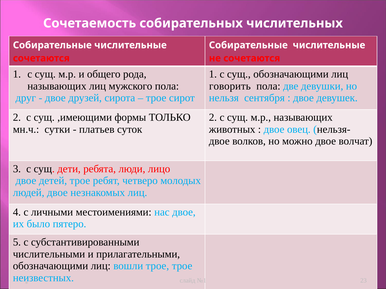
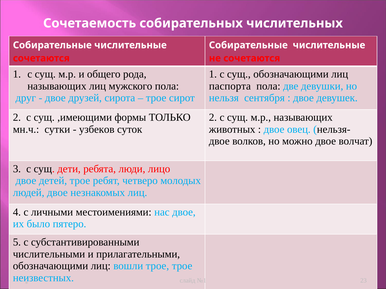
говорить: говорить -> паспорта (230, 86)
платьев: платьев -> узбеков (97, 129)
